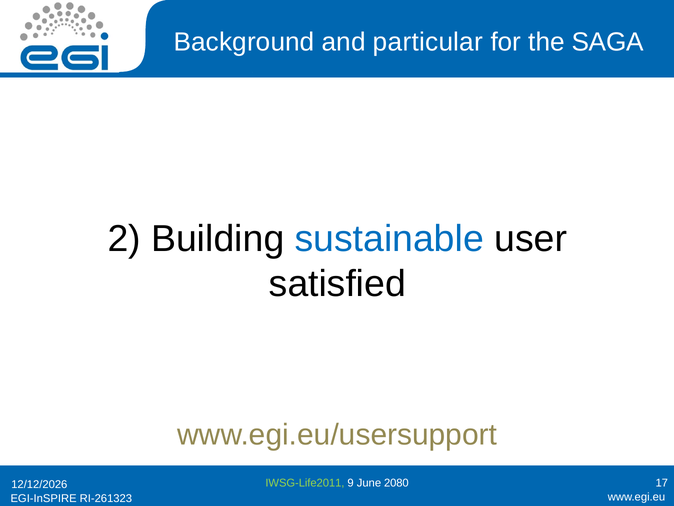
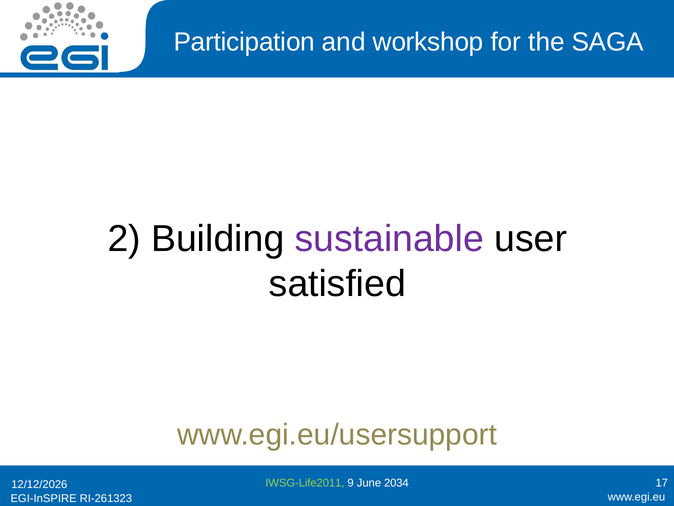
Background: Background -> Participation (244, 42)
particular: particular -> workshop (428, 42)
sustainable colour: blue -> purple (389, 239)
2080: 2080 -> 2034 (396, 483)
